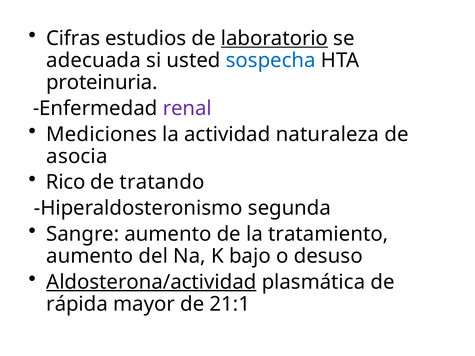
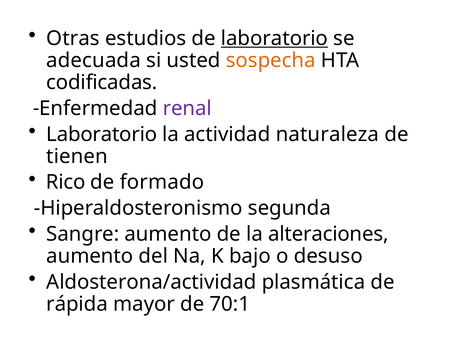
Cifras: Cifras -> Otras (73, 38)
sospecha colour: blue -> orange (271, 60)
proteinuria: proteinuria -> codificadas (102, 83)
Mediciones: Mediciones -> Laboratorio (102, 134)
asocia: asocia -> tienen (77, 156)
tratando: tratando -> formado (162, 182)
tratamiento: tratamiento -> alteraciones (328, 234)
Aldosterona/actividad underline: present -> none (151, 282)
21:1: 21:1 -> 70:1 (230, 304)
